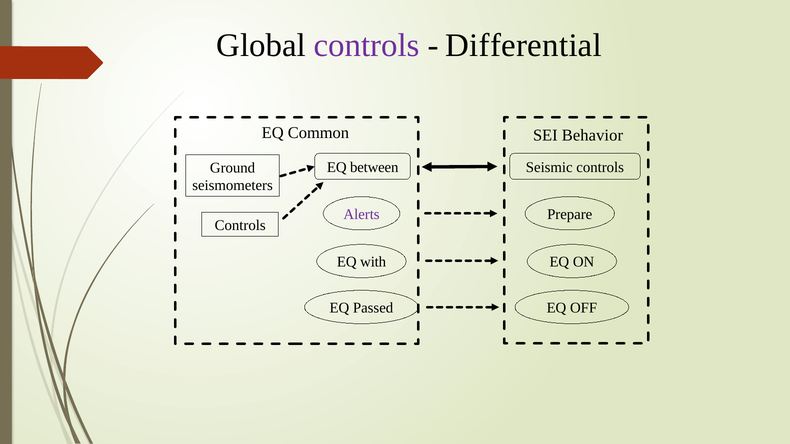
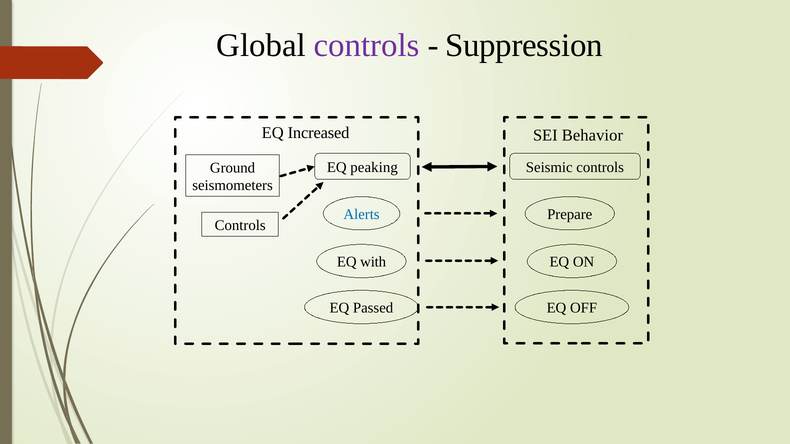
Differential: Differential -> Suppression (524, 46)
Common: Common -> Increased (319, 133)
between: between -> peaking (374, 167)
Alerts colour: purple -> blue (362, 215)
